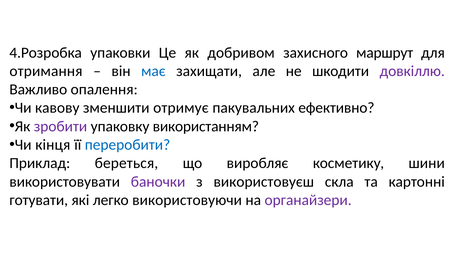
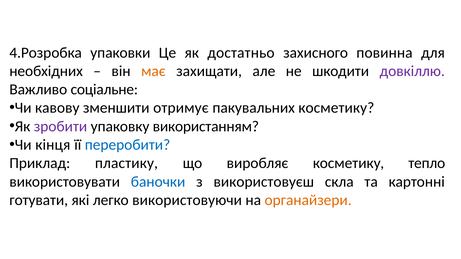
добривом: добривом -> достатньо (241, 53)
маршрут: маршрут -> повинна (385, 53)
отримання: отримання -> необхідних (46, 71)
має colour: blue -> orange (153, 71)
опалення: опалення -> соціальне (104, 90)
пакувальних ефективно: ефективно -> косметику (336, 108)
береться: береться -> пластику (126, 163)
шини: шини -> тепло (427, 163)
баночки colour: purple -> blue (158, 182)
органайзери colour: purple -> orange (308, 200)
